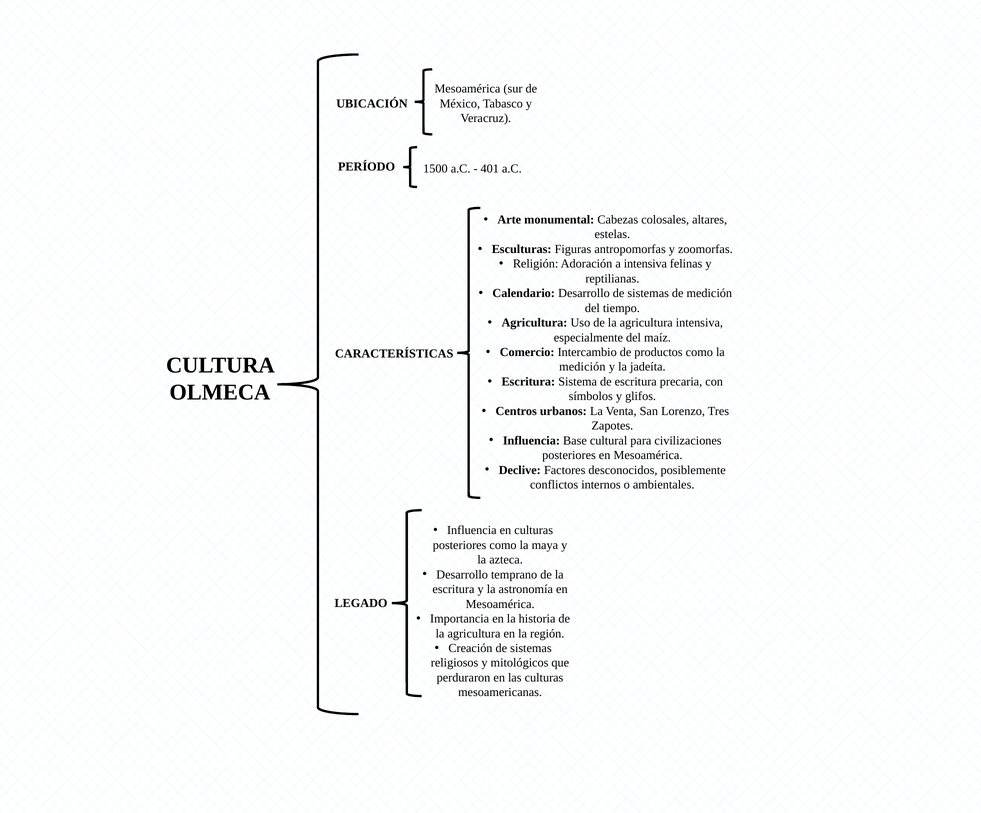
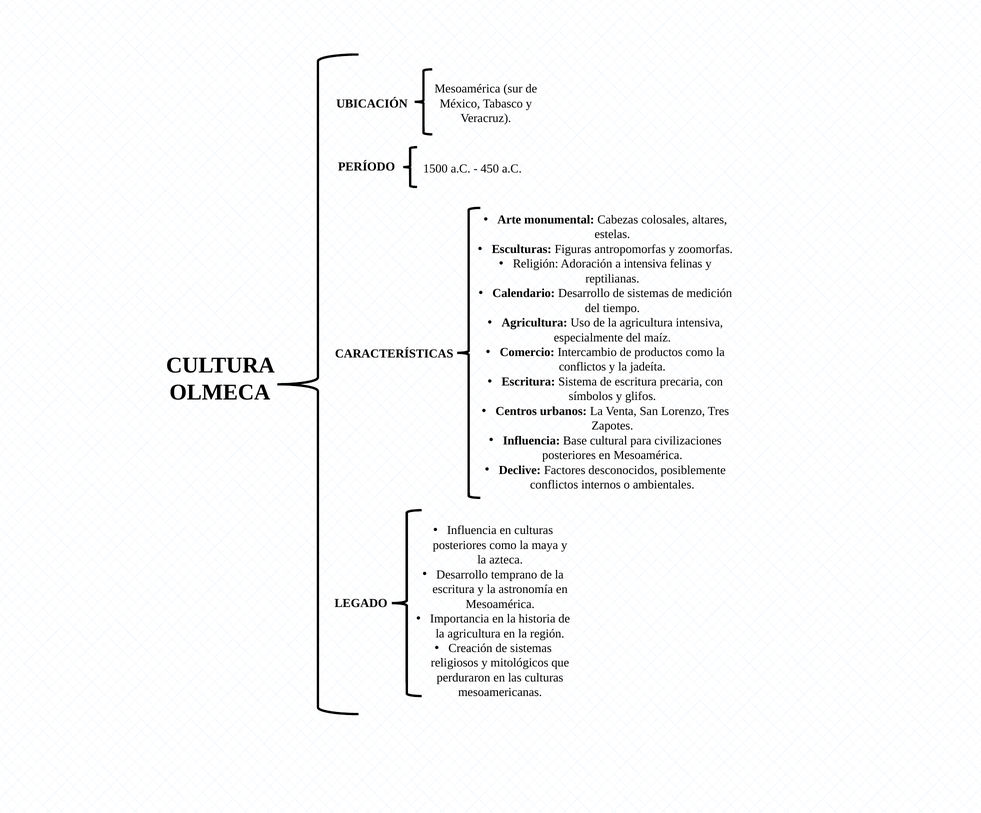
401: 401 -> 450 (490, 169)
medición: medición -> conflictos (583, 367)
